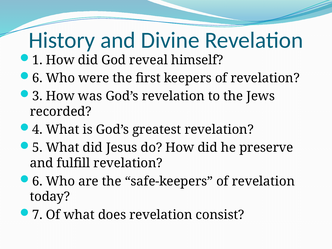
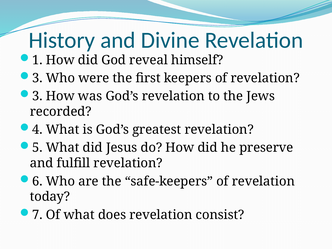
6: 6 -> 3 (37, 78)
